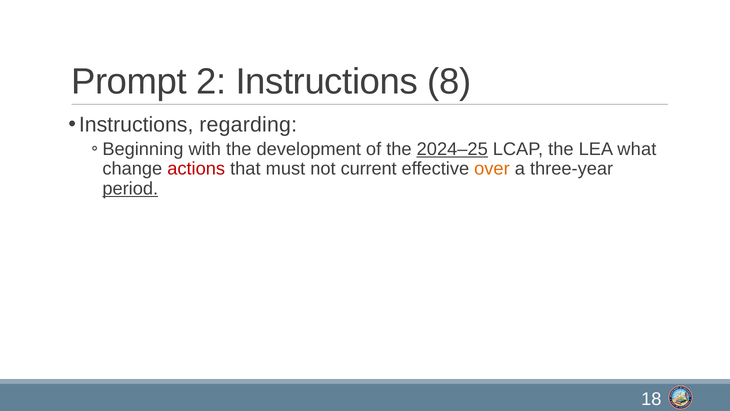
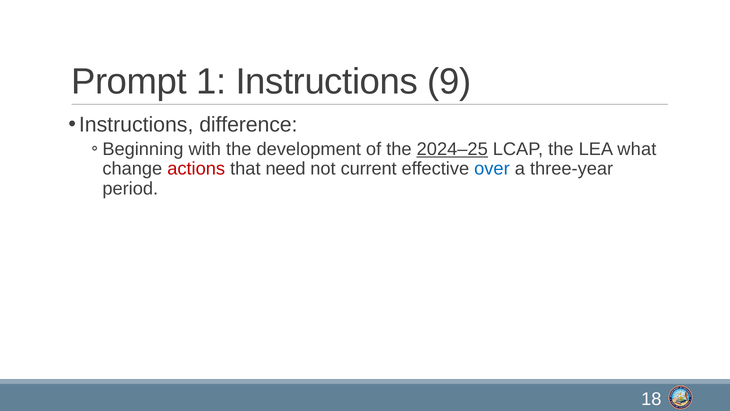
2: 2 -> 1 (211, 82)
8: 8 -> 9 (449, 82)
regarding: regarding -> difference (248, 125)
must: must -> need (286, 169)
over colour: orange -> blue (492, 169)
period underline: present -> none (130, 188)
